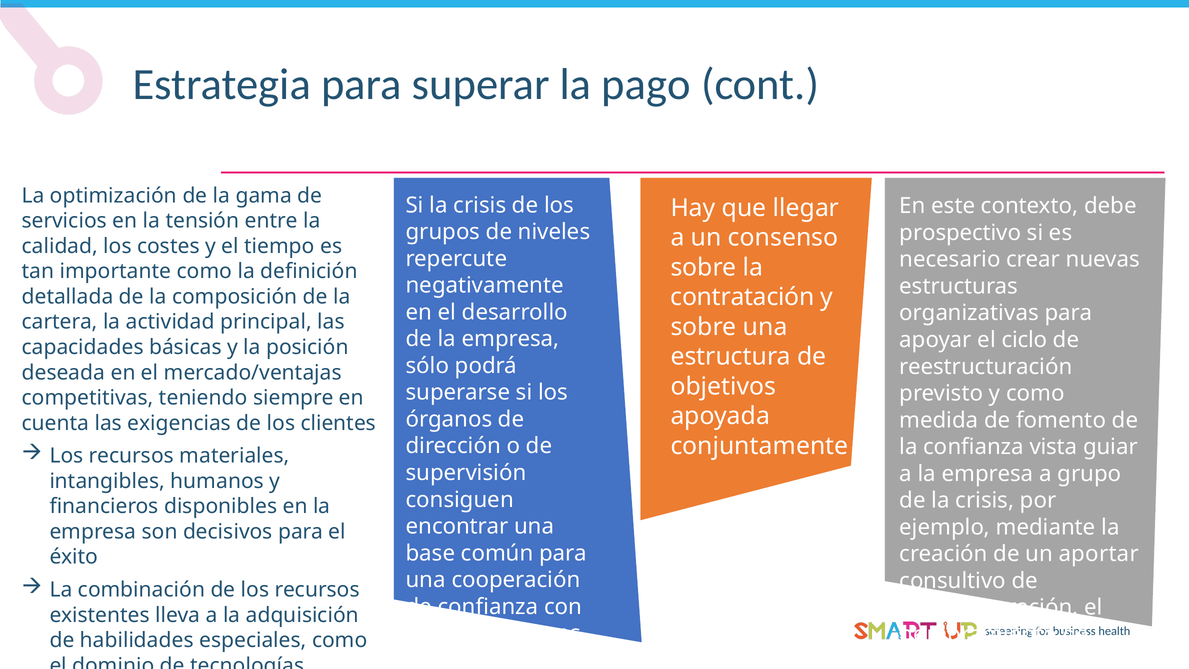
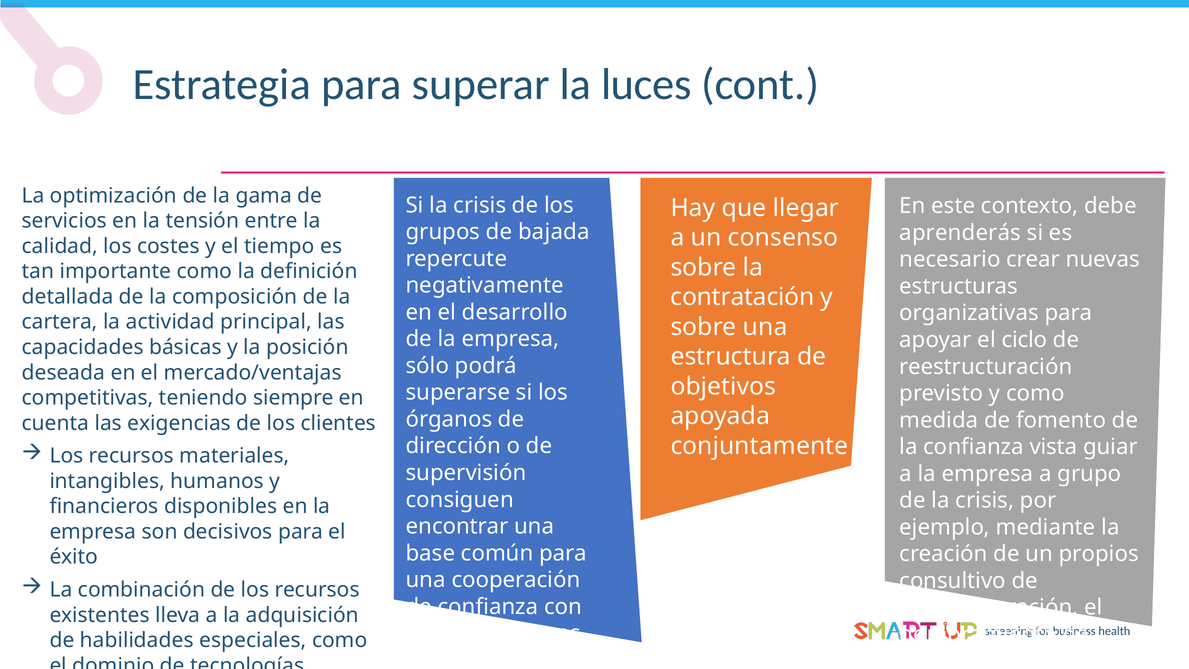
pago: pago -> luces (646, 85)
niveles: niveles -> bajada (554, 232)
prospectivo: prospectivo -> aprenderás (960, 233)
aportar: aportar -> propios (1099, 554)
